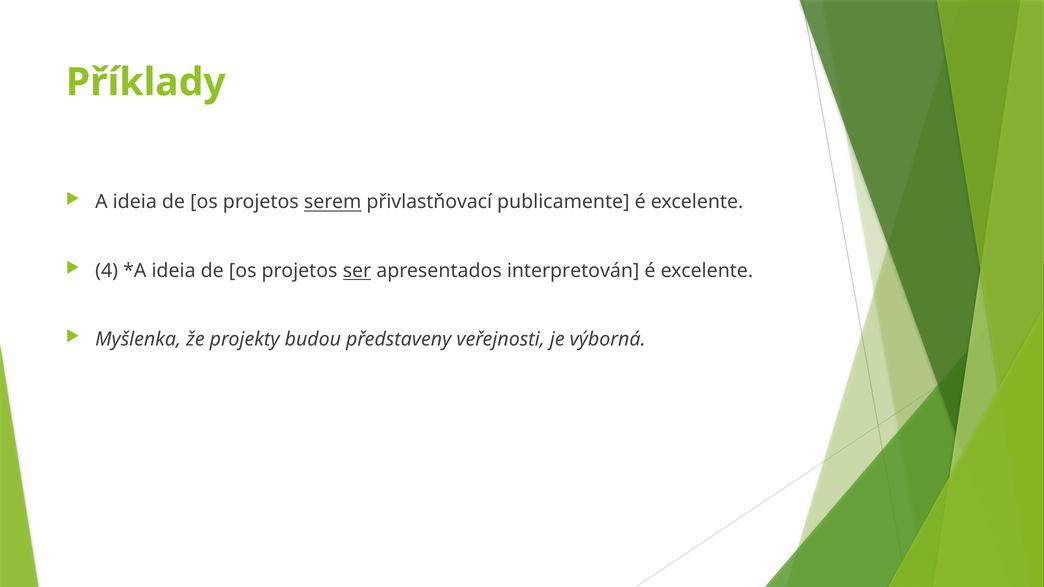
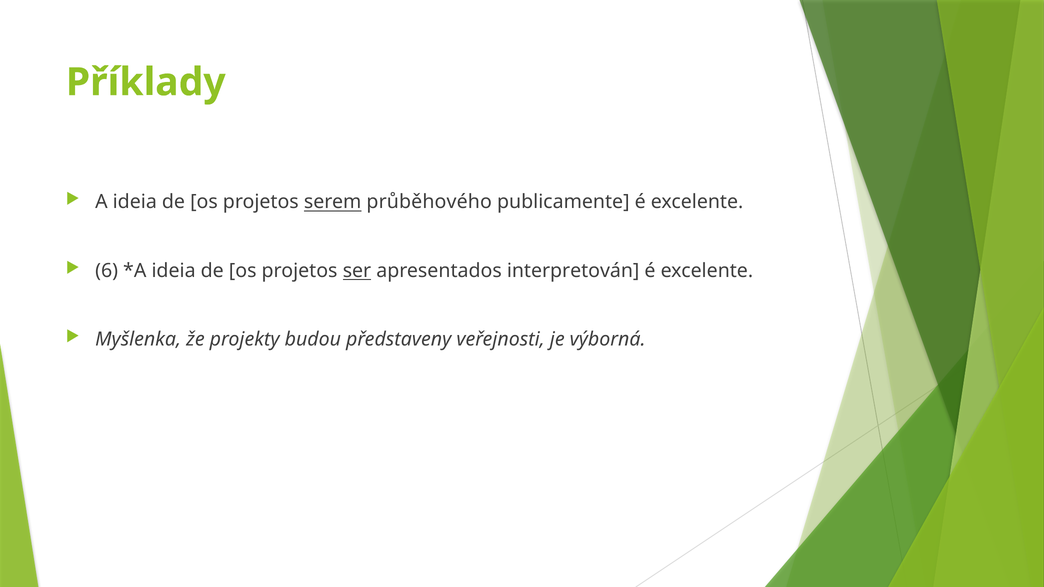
přivlastňovací: přivlastňovací -> průběhového (429, 202)
4: 4 -> 6 (107, 271)
